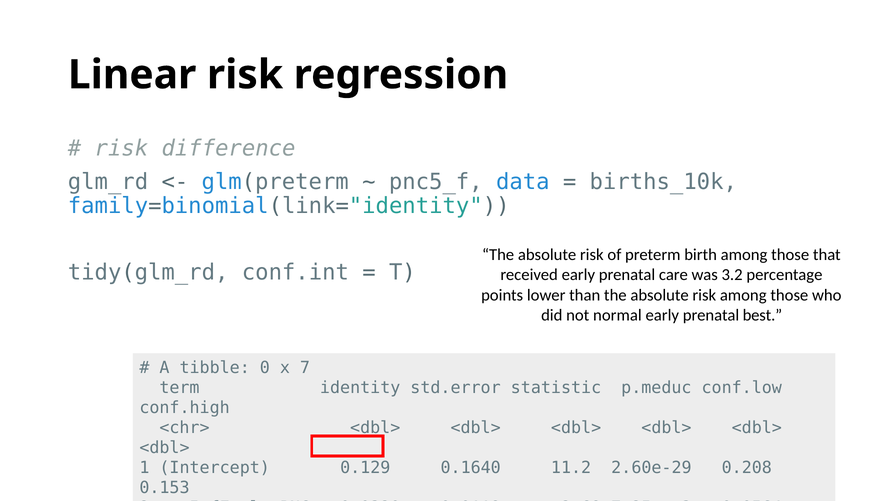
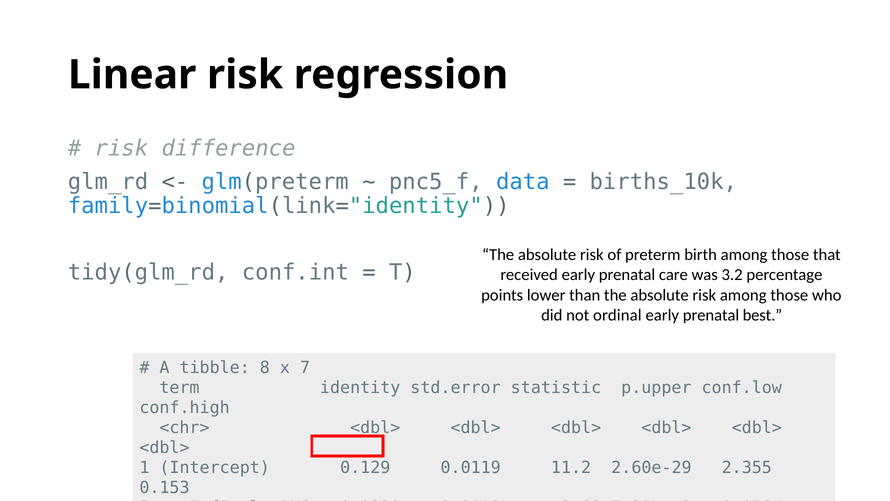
normal: normal -> ordinal (617, 315)
0: 0 -> 8 (265, 367)
p.meduc: p.meduc -> p.upper (656, 387)
0.129 0.1640: 0.1640 -> 0.0119 (471, 467)
0.208: 0.208 -> 2.355 (747, 467)
